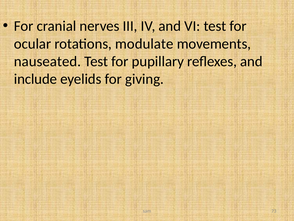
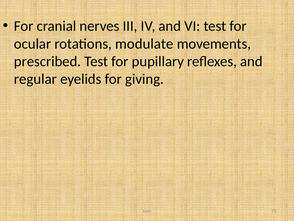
nauseated: nauseated -> prescribed (48, 61)
include: include -> regular (35, 79)
